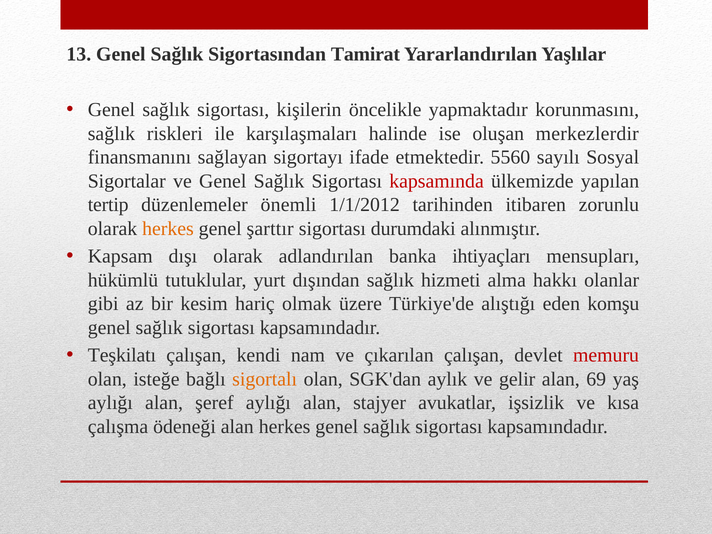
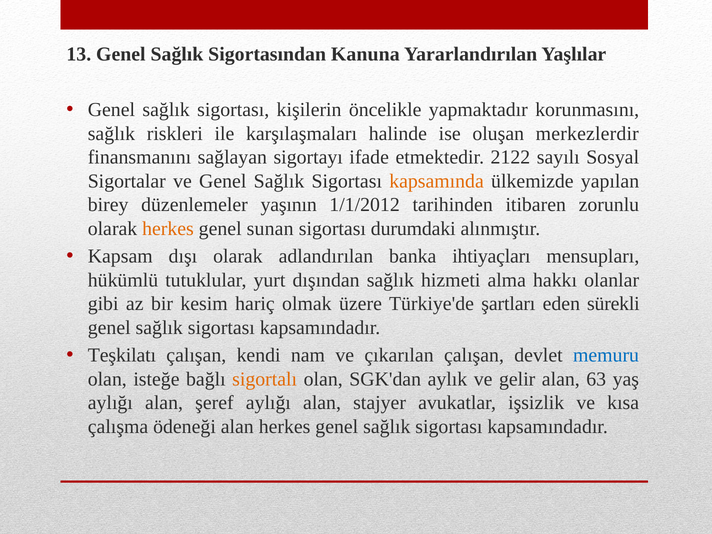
Tamirat: Tamirat -> Kanuna (365, 54)
5560: 5560 -> 2122 (510, 157)
kapsamında colour: red -> orange (437, 181)
tertip: tertip -> birey (108, 205)
önemli: önemli -> yaşının (289, 205)
şarttır: şarttır -> sunan (270, 229)
alıştığı: alıştığı -> şartları (508, 304)
komşu: komşu -> sürekli (613, 304)
memuru colour: red -> blue (606, 355)
69: 69 -> 63 (596, 379)
